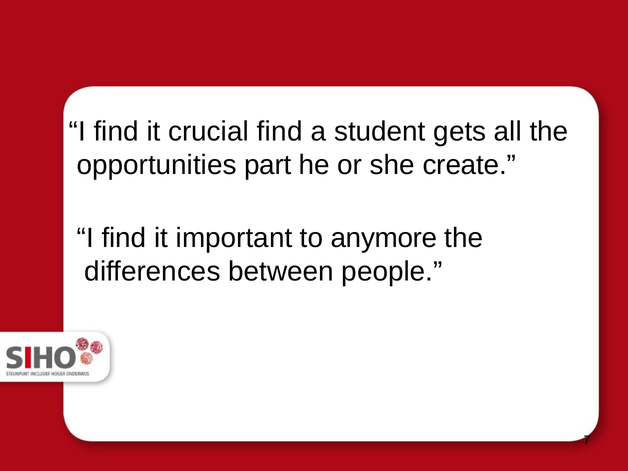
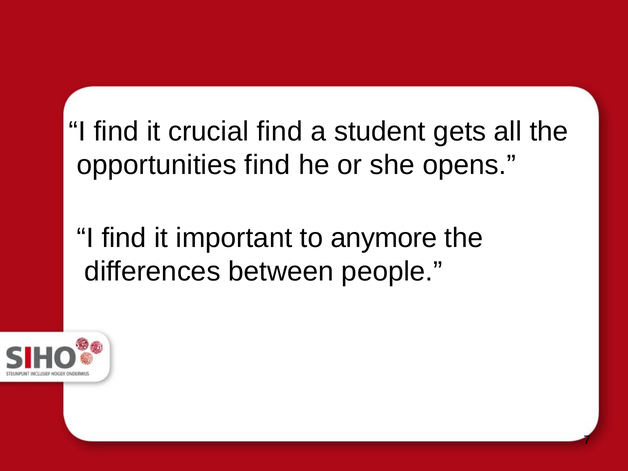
opportunities part: part -> find (267, 165)
create: create -> opens (469, 165)
